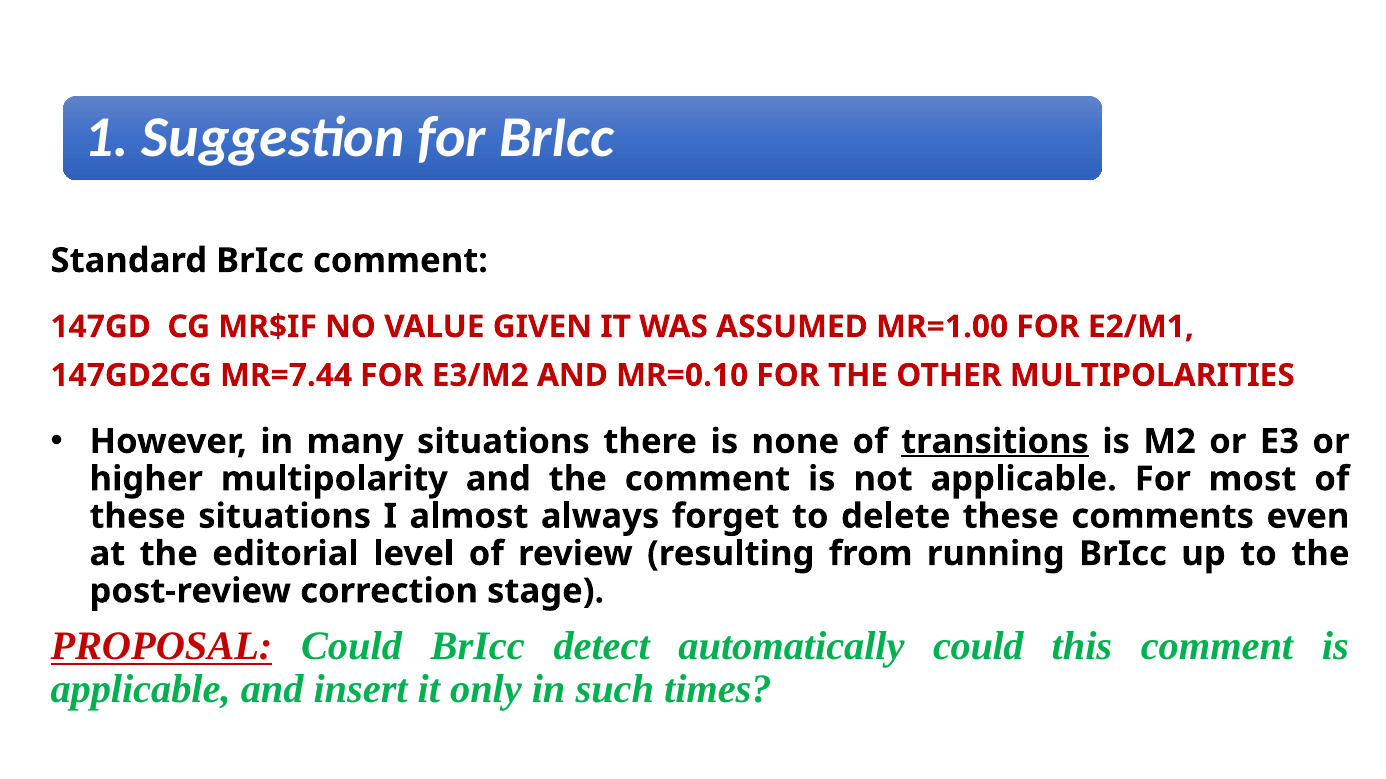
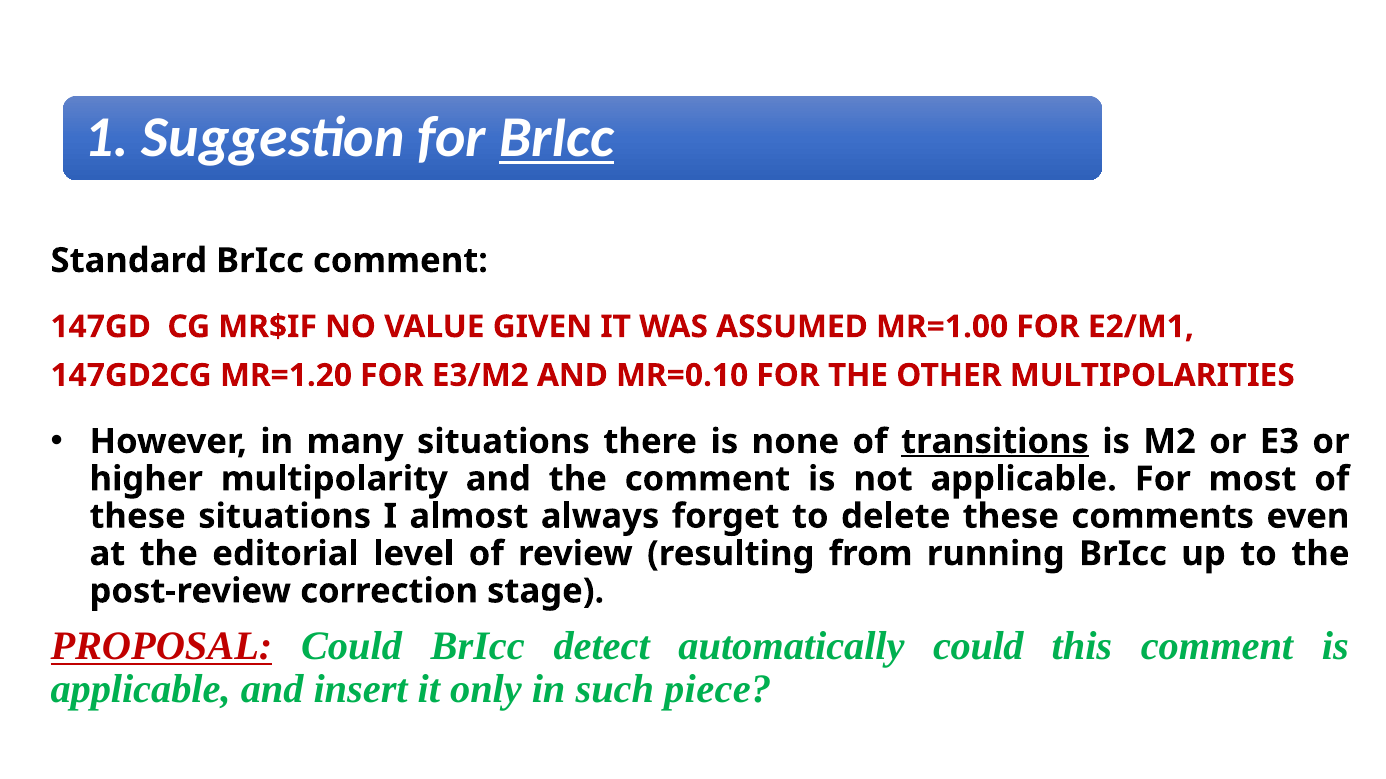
BrIcc underline: none -> present (557, 138)
MR=7.44: MR=7.44 -> MR=1.20 (286, 376)
times: times -> piece (718, 690)
